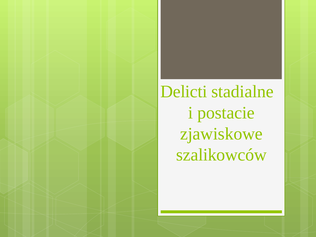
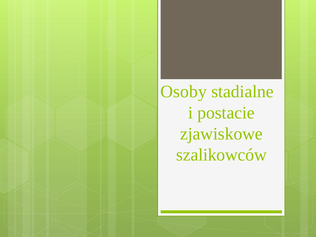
Delicti: Delicti -> Osoby (184, 92)
